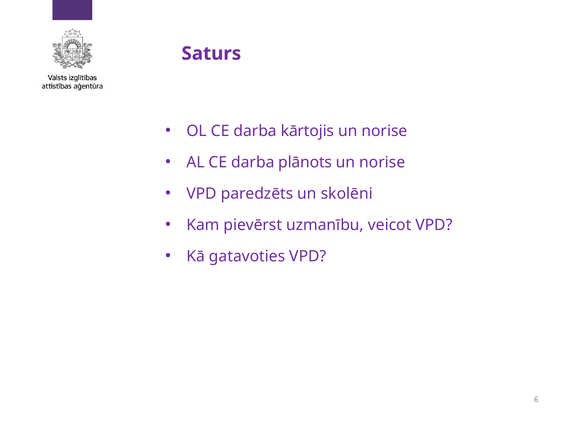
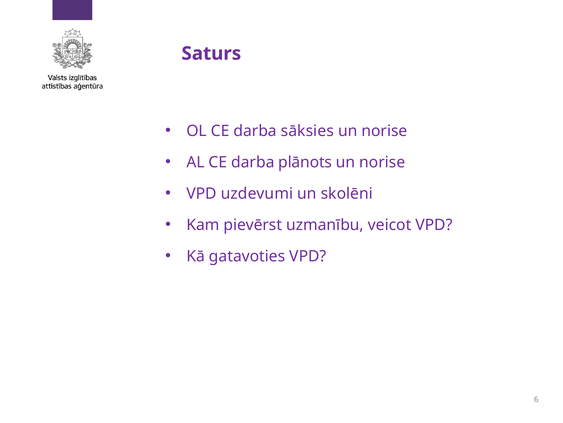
kārtojis: kārtojis -> sāksies (307, 131)
paredzēts: paredzēts -> uzdevumi (257, 193)
